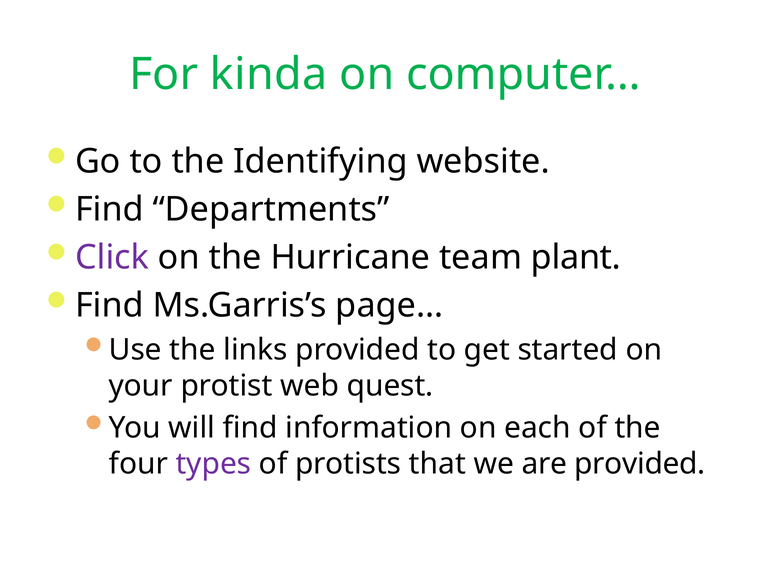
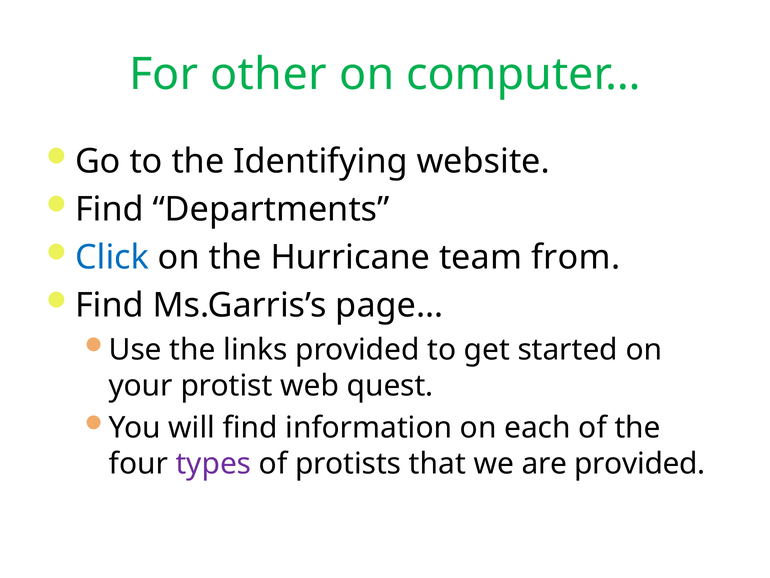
kinda: kinda -> other (269, 75)
Click colour: purple -> blue (112, 257)
plant: plant -> from (576, 257)
